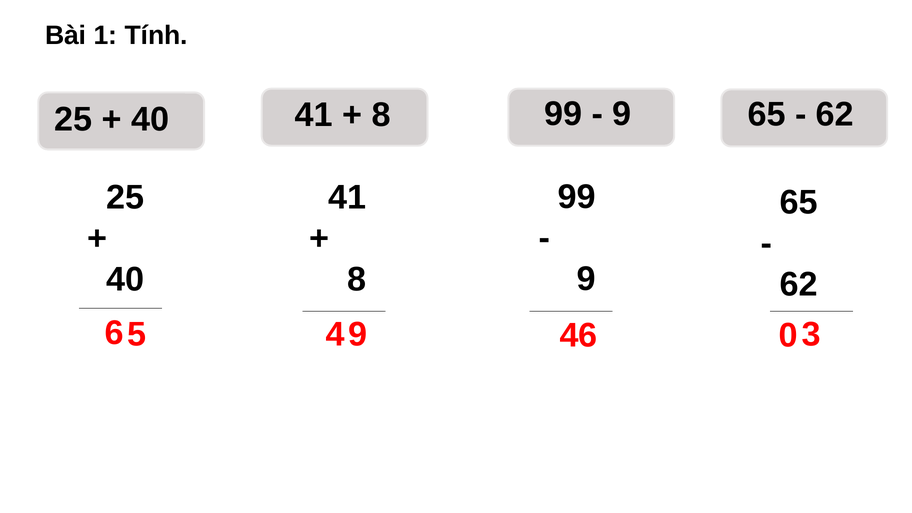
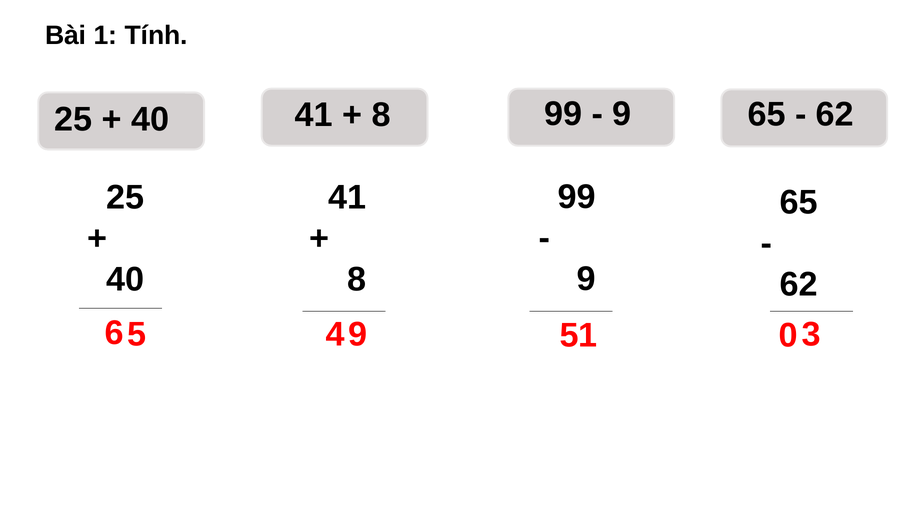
4 4: 4 -> 5 (569, 335)
9 6: 6 -> 1 (588, 335)
